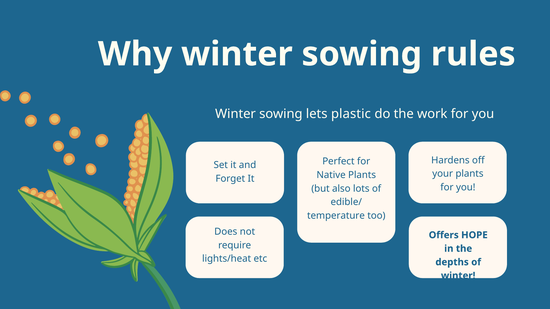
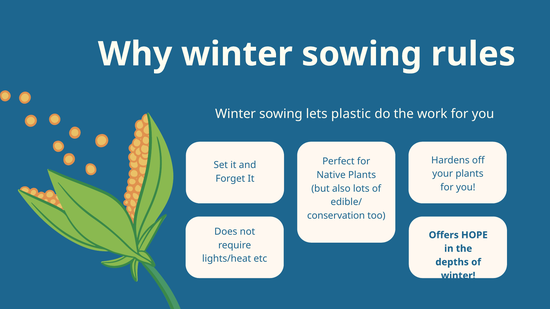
temperature: temperature -> conservation (336, 216)
